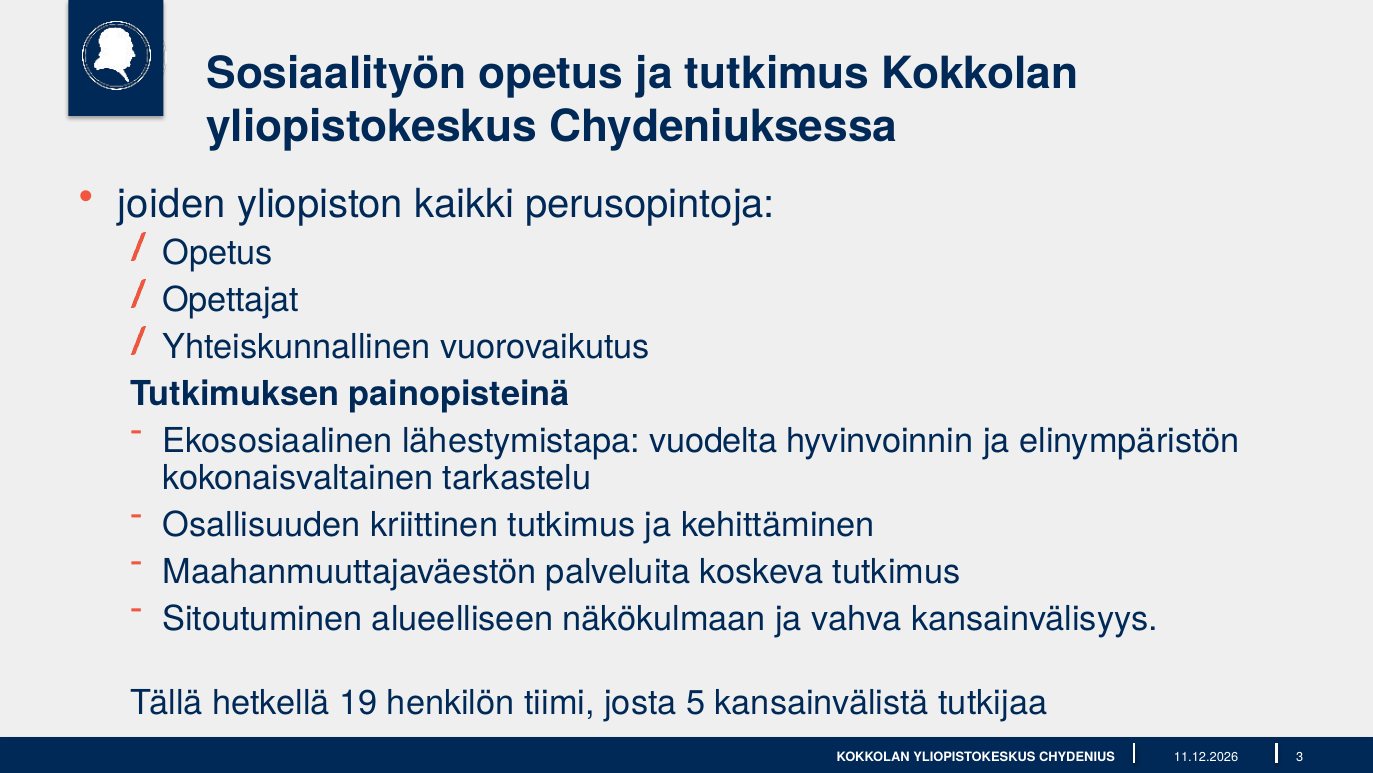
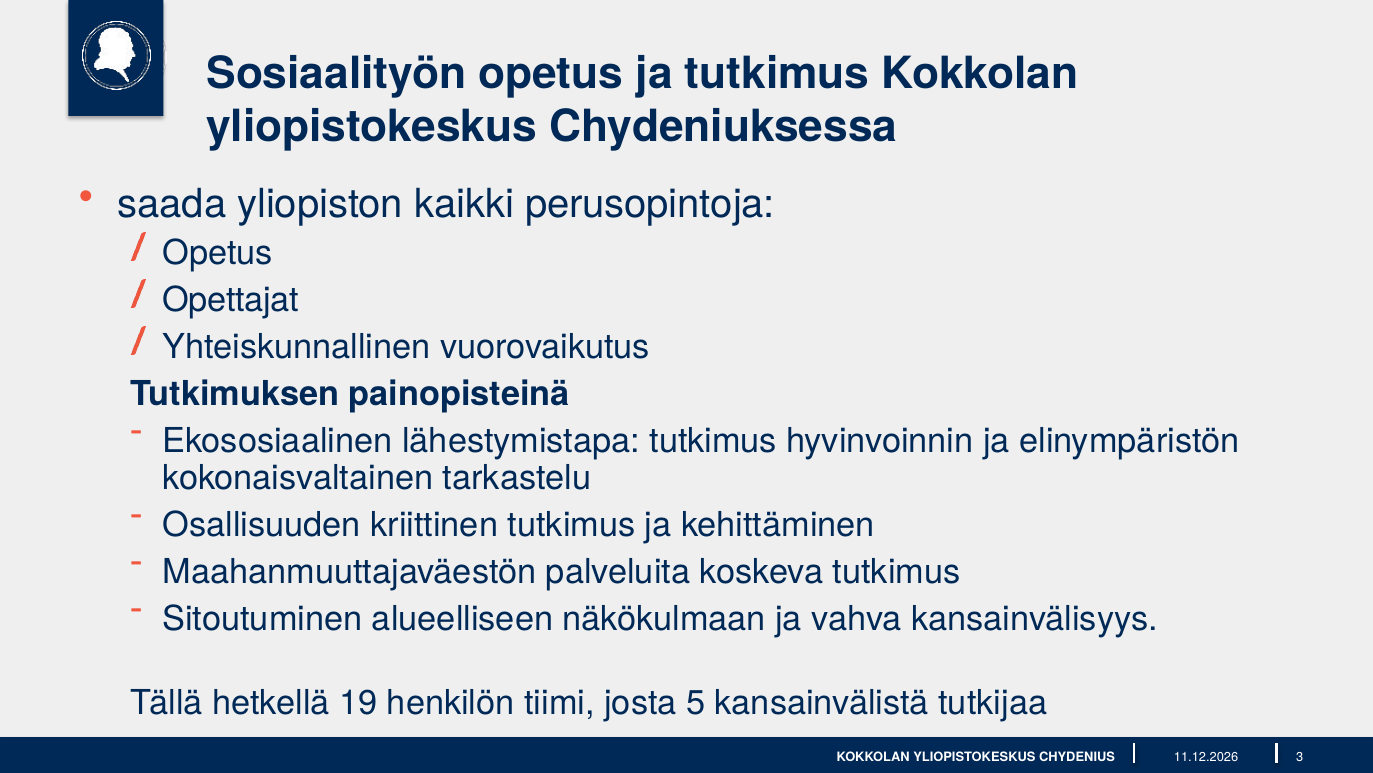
joiden: joiden -> saada (172, 204)
lähestymistapa vuodelta: vuodelta -> tutkimus (713, 440)
